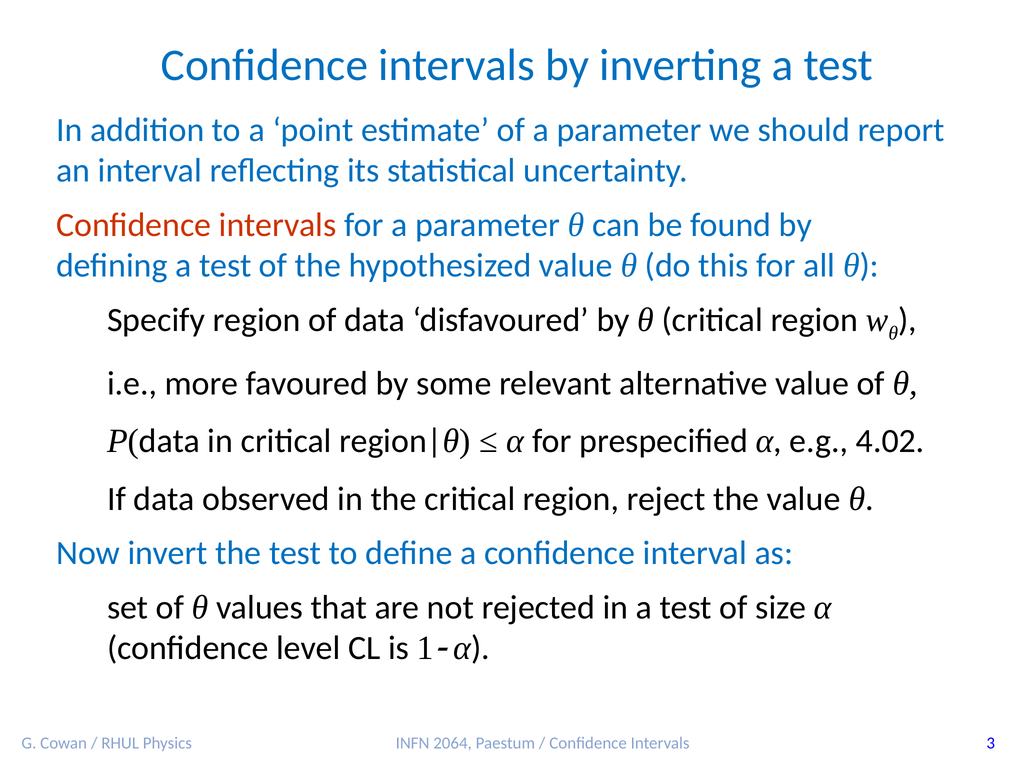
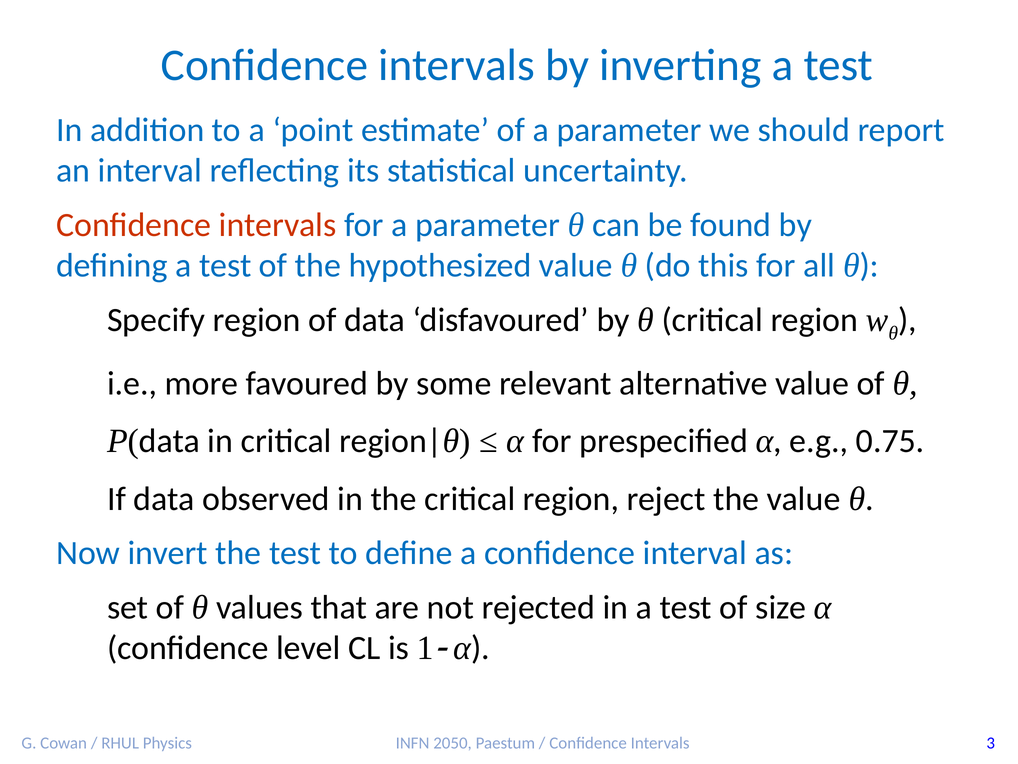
4.02: 4.02 -> 0.75 (890, 441)
2064: 2064 -> 2050 (453, 743)
